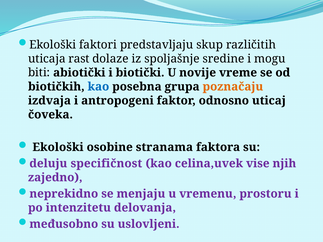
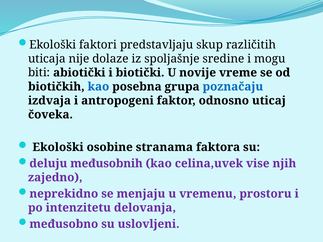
rast: rast -> nije (79, 59)
poznačaju colour: orange -> blue (233, 87)
specifičnost: specifičnost -> međusobnih (106, 164)
